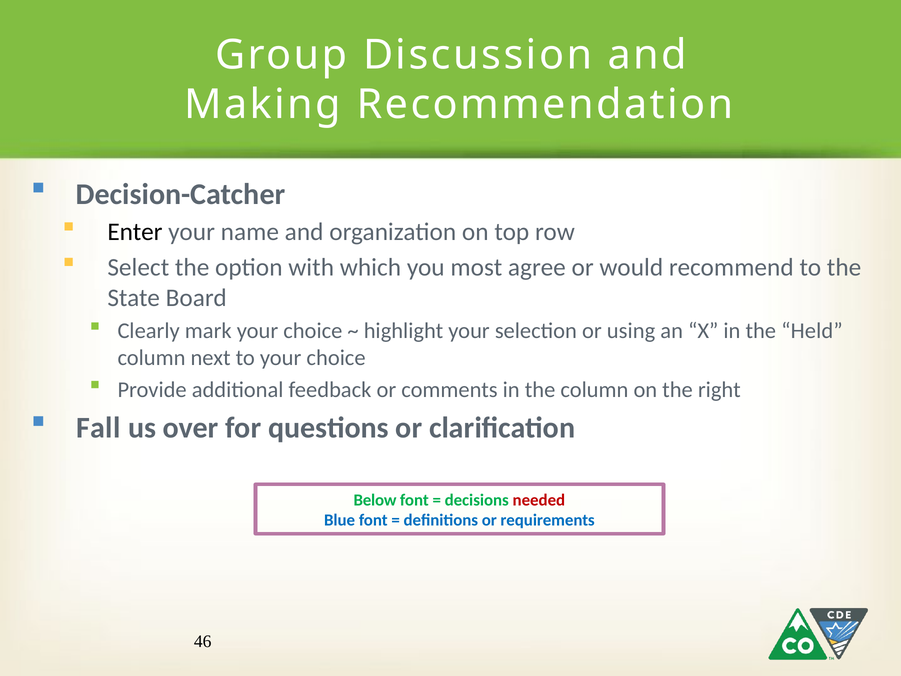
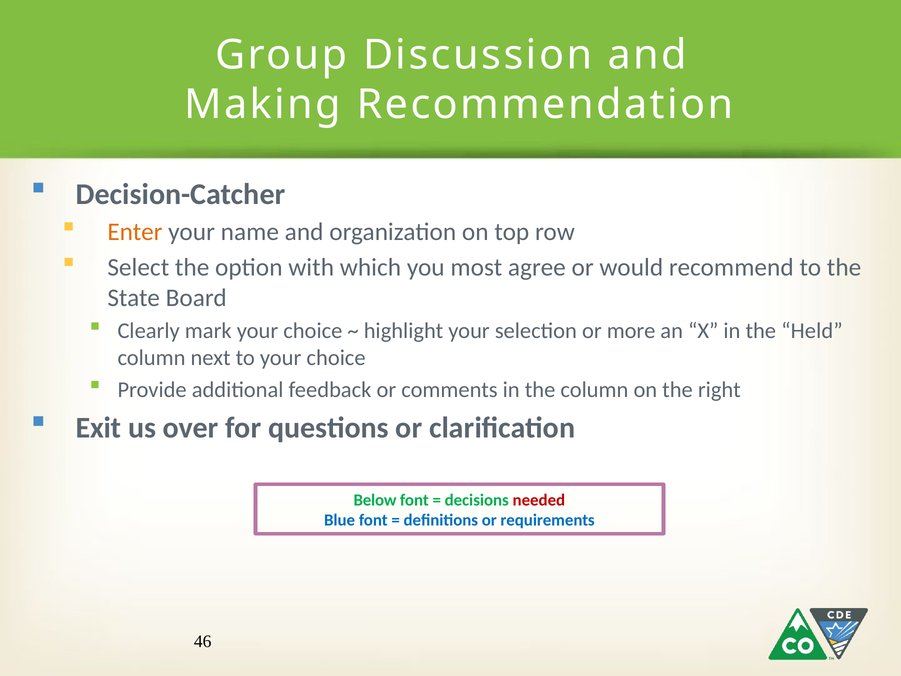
Enter colour: black -> orange (135, 232)
using: using -> more (631, 331)
Fall: Fall -> Exit (99, 427)
